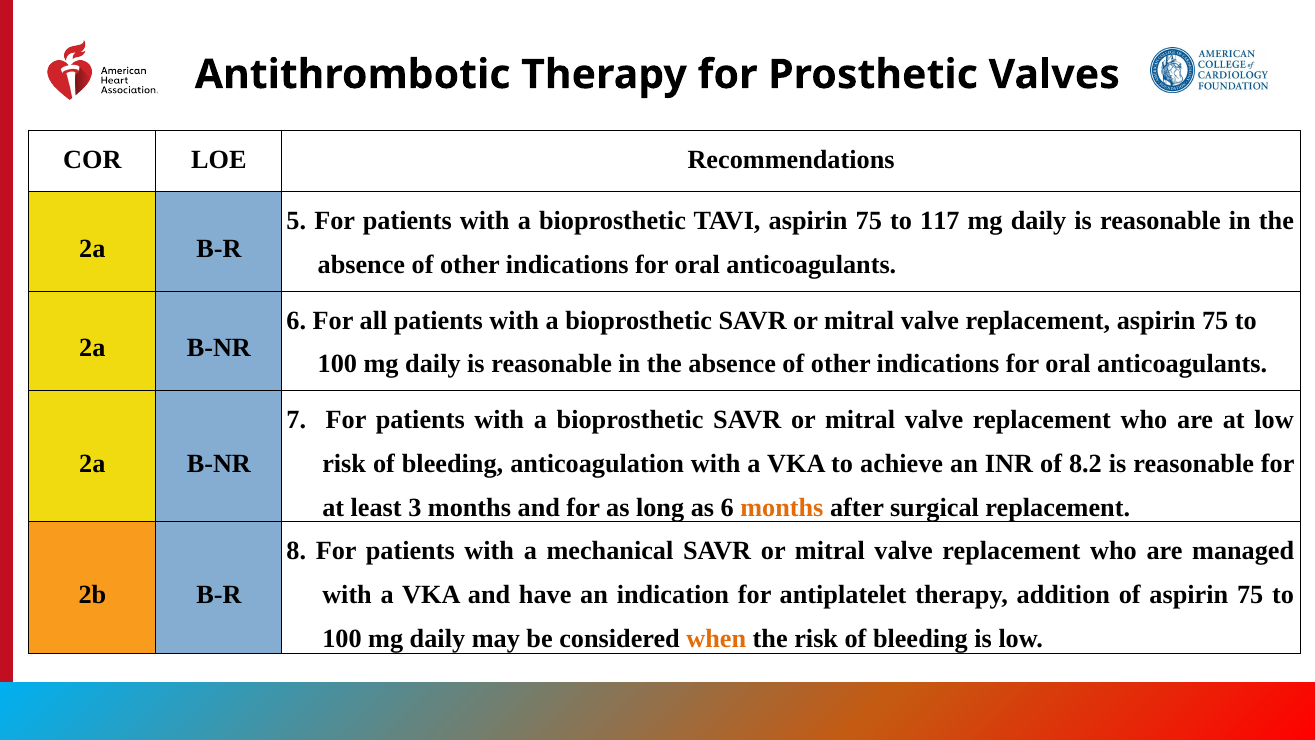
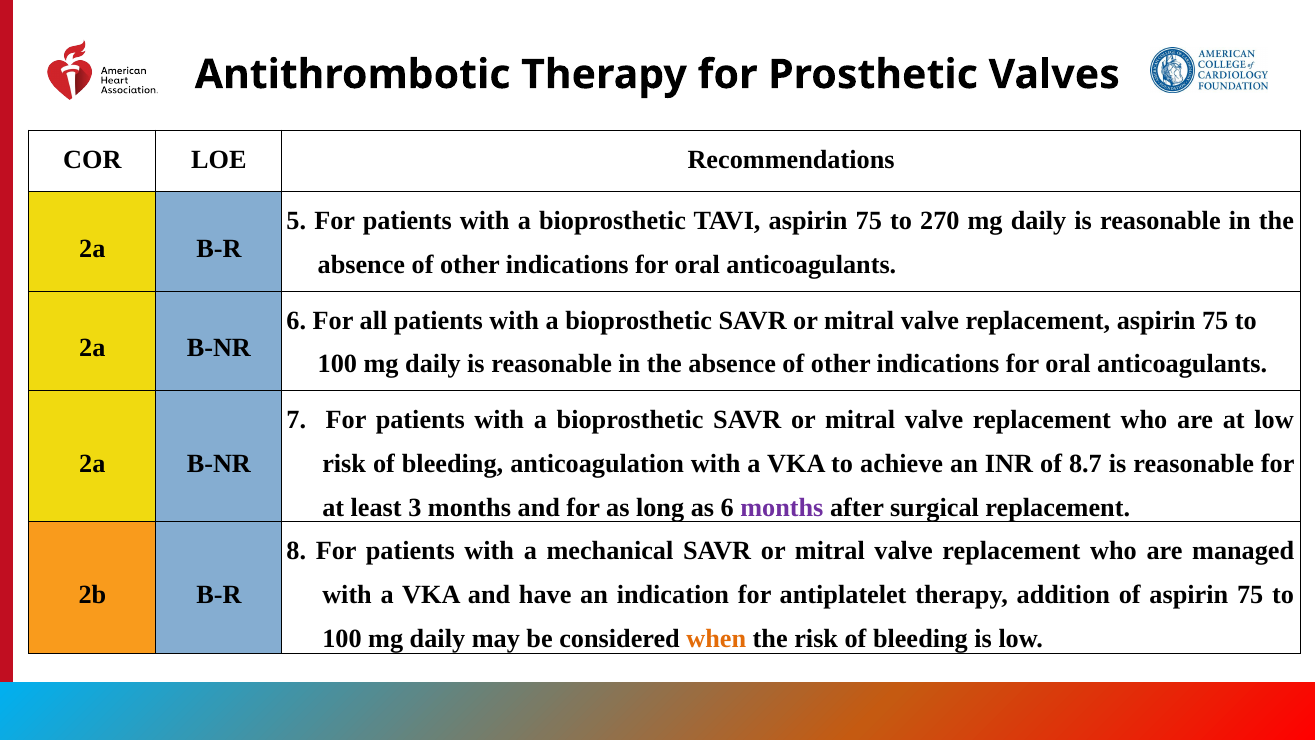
117: 117 -> 270 (940, 221)
8.2: 8.2 -> 8.7 (1085, 463)
months colour: orange -> purple (782, 507)
